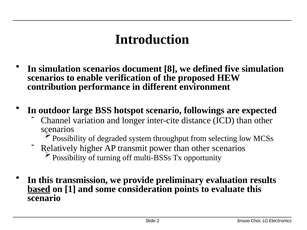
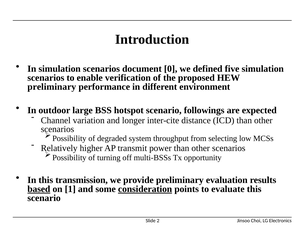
8: 8 -> 0 (171, 69)
contribution: contribution -> preliminary (52, 87)
consideration underline: none -> present (145, 189)
